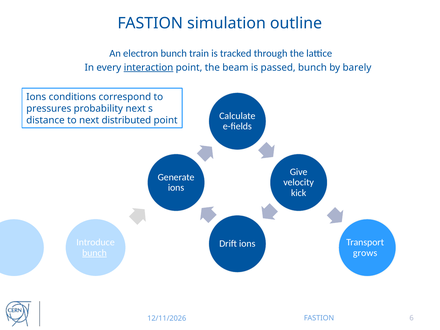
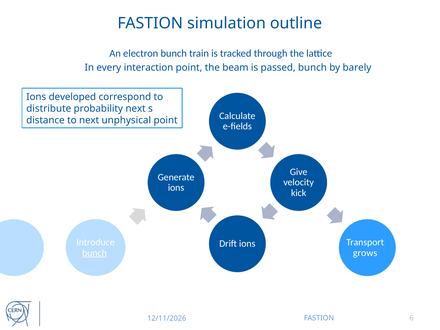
interaction underline: present -> none (149, 68)
conditions: conditions -> developed (72, 97)
pressures: pressures -> distribute (49, 109)
distributed: distributed -> unphysical (126, 120)
